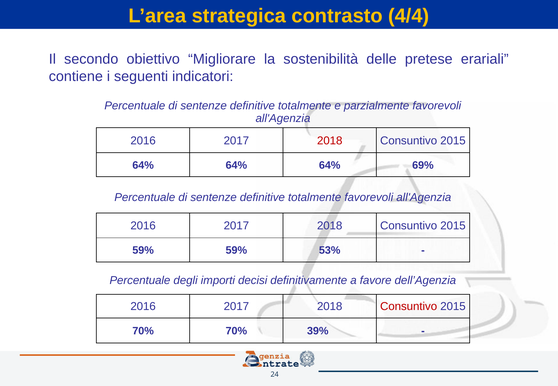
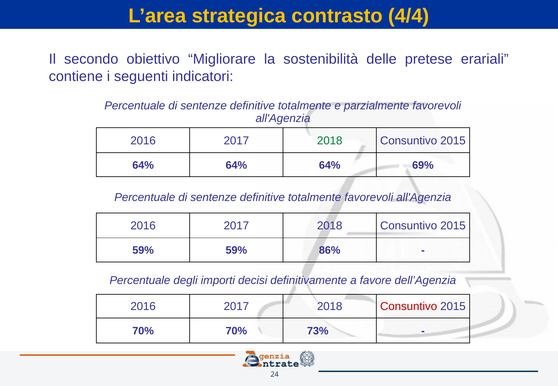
2018 colour: red -> green (330, 141)
53%: 53% -> 86% (330, 251)
39%: 39% -> 73% (318, 331)
